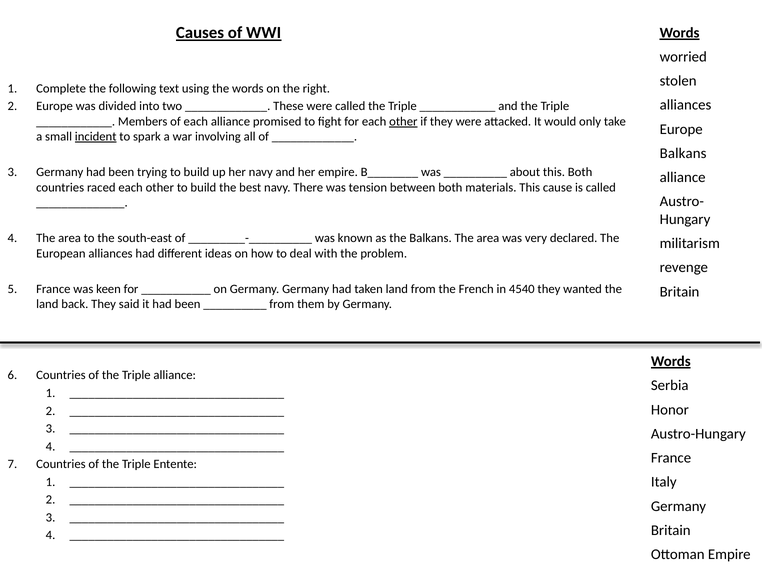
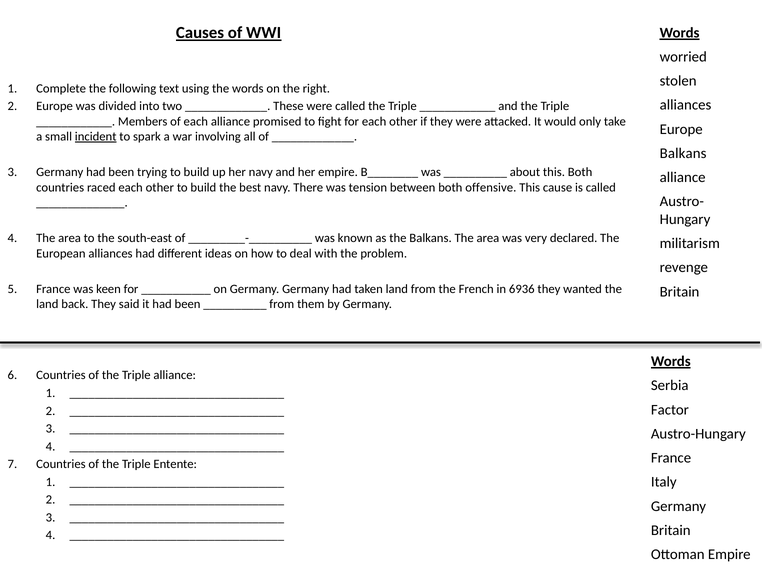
other underline: present -> none (403, 122)
materials: materials -> offensive (491, 188)
4540: 4540 -> 6936 (522, 289)
Honor: Honor -> Factor (670, 410)
